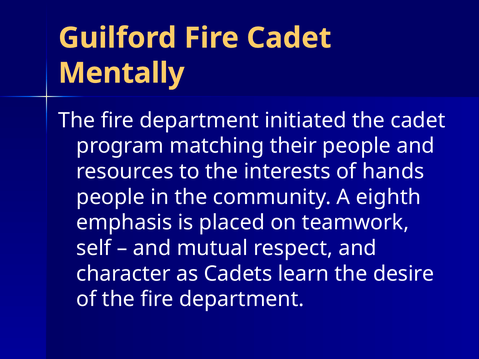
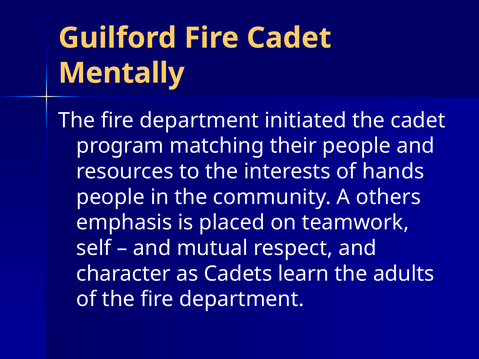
eighth: eighth -> others (388, 197)
desire: desire -> adults (404, 274)
